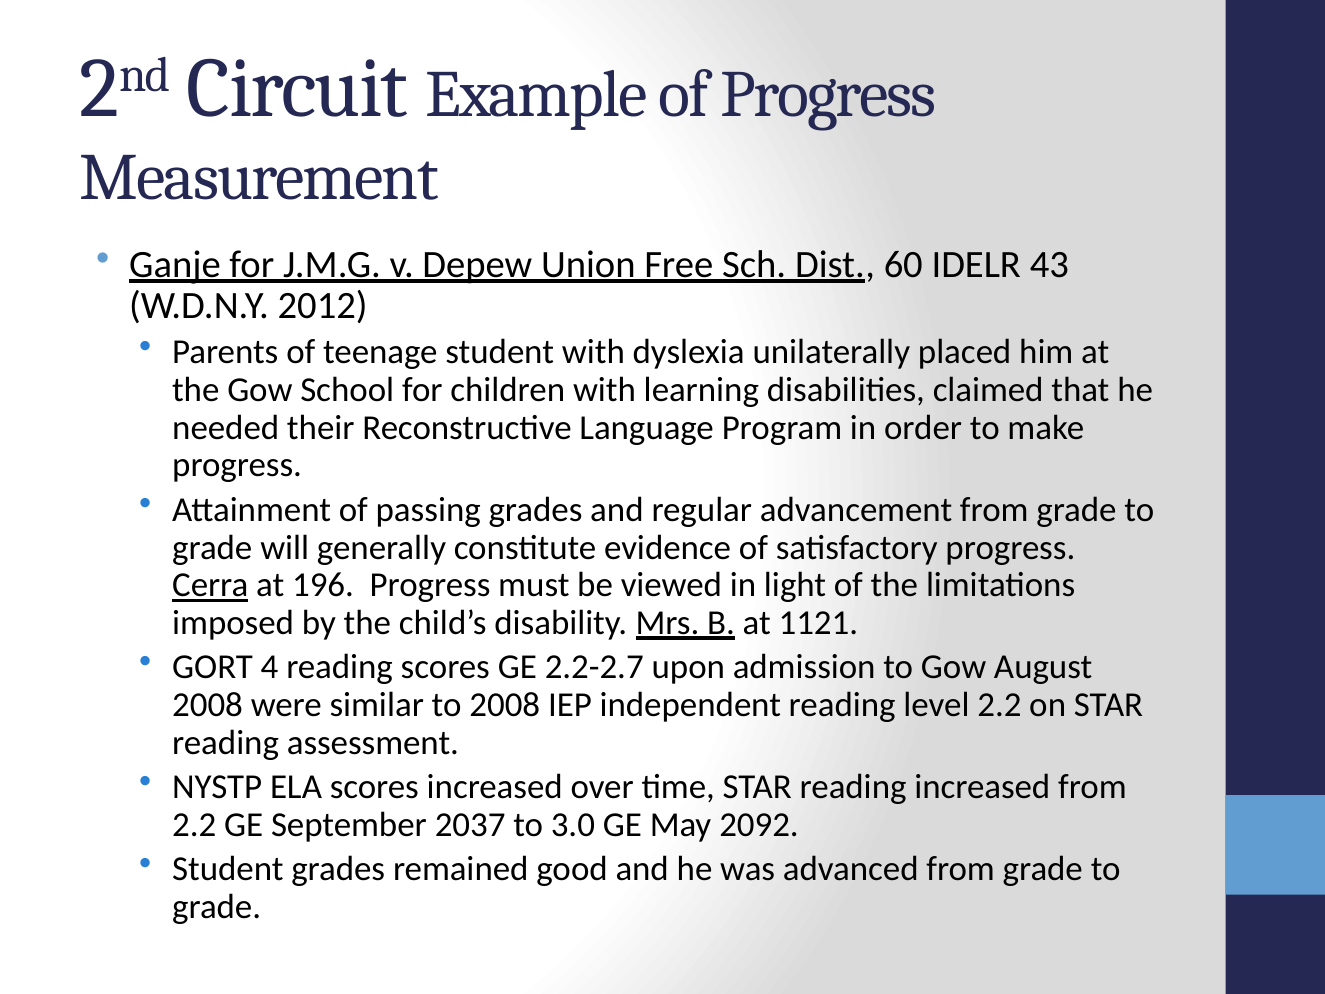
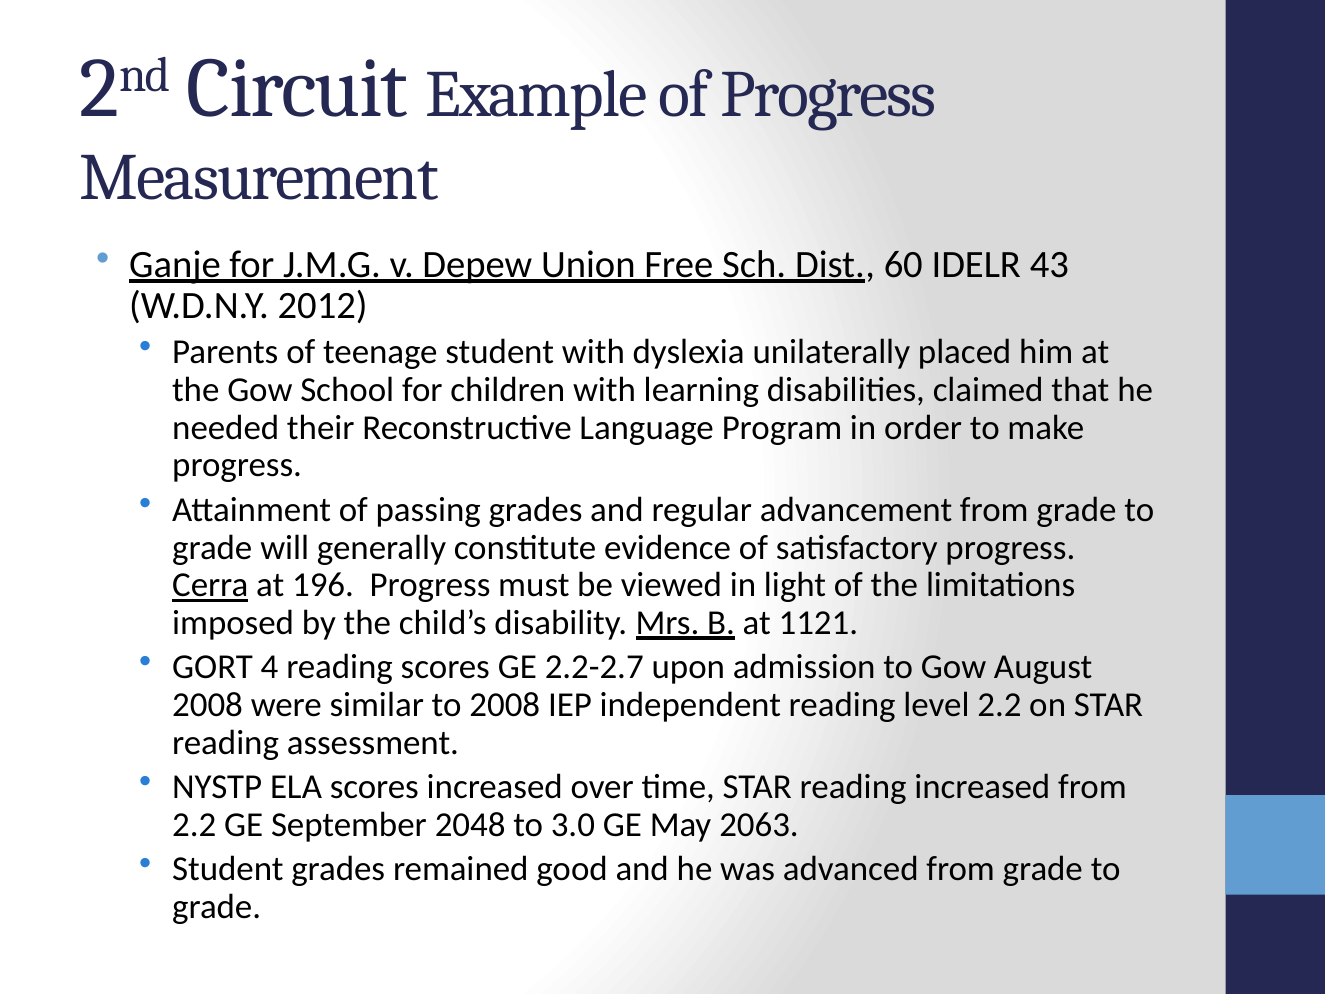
2037: 2037 -> 2048 (470, 825)
2092: 2092 -> 2063 (759, 825)
